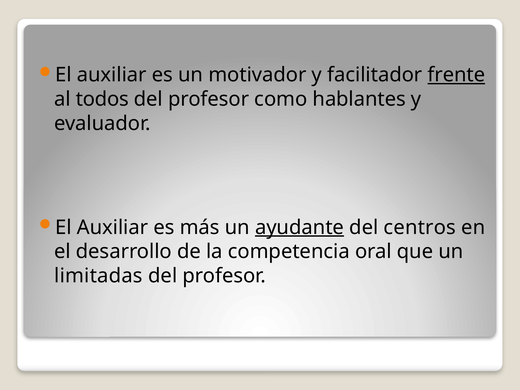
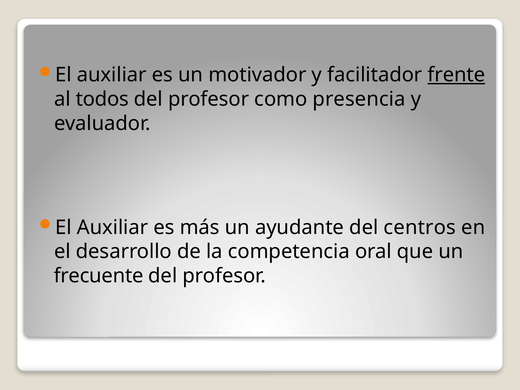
hablantes: hablantes -> presencia (359, 99)
ayudante underline: present -> none (300, 227)
limitadas: limitadas -> frecuente (99, 276)
